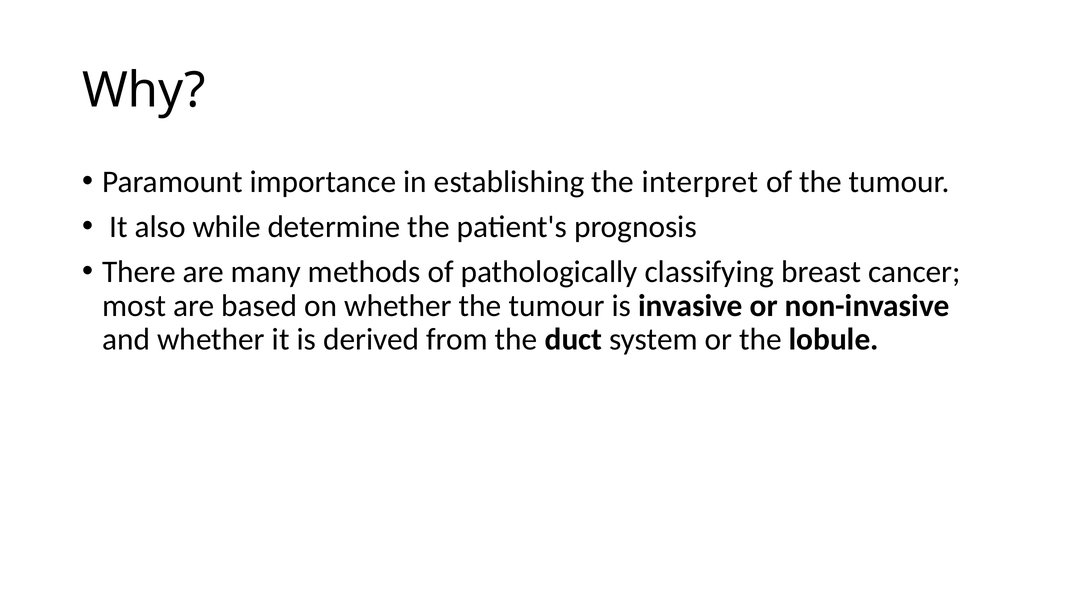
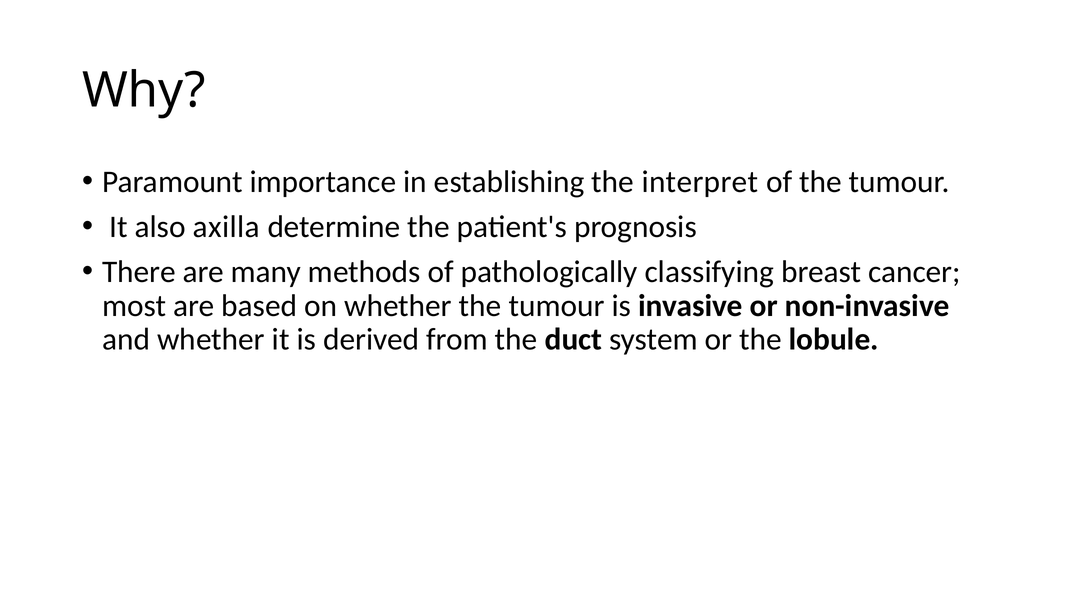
while: while -> axilla (226, 227)
